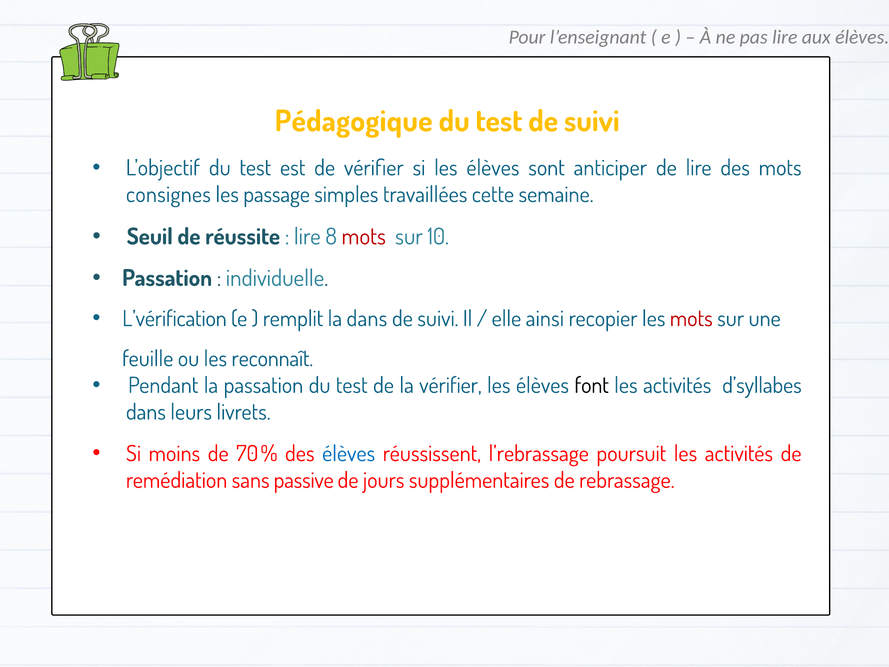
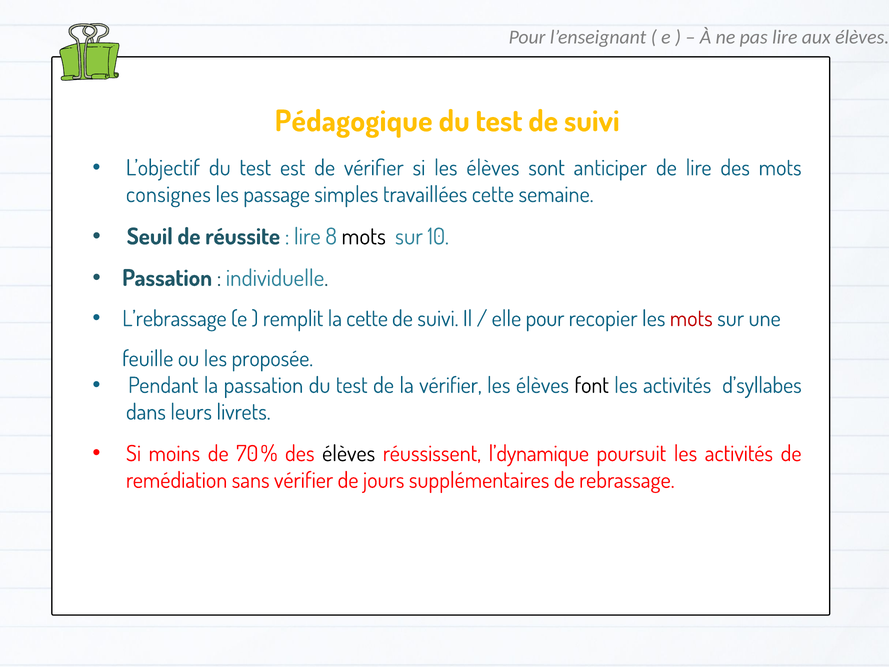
mots colour: red -> black (364, 237)
L’vérification: L’vérification -> L’rebrassage (174, 319)
la dans: dans -> cette (367, 319)
elle ainsi: ainsi -> pour (545, 319)
reconnaît: reconnaît -> proposée (272, 359)
élèves colour: blue -> black (349, 454)
l’rebrassage: l’rebrassage -> l’dynamique (539, 454)
sans passive: passive -> vérifier (304, 480)
